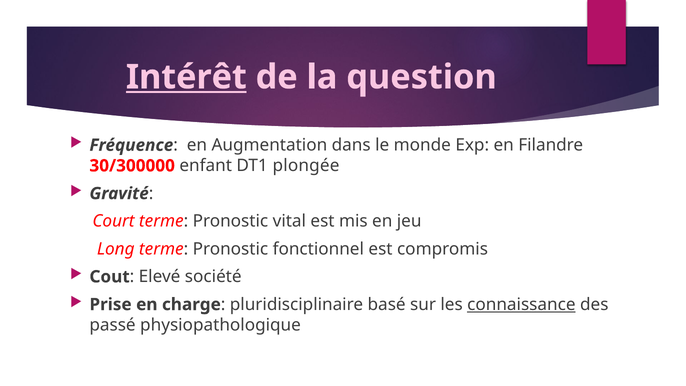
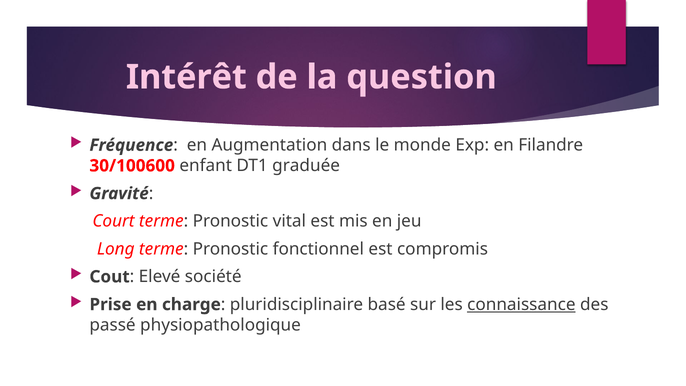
Intérêt underline: present -> none (186, 77)
30/300000: 30/300000 -> 30/100600 (132, 166)
plongée: plongée -> graduée (306, 166)
